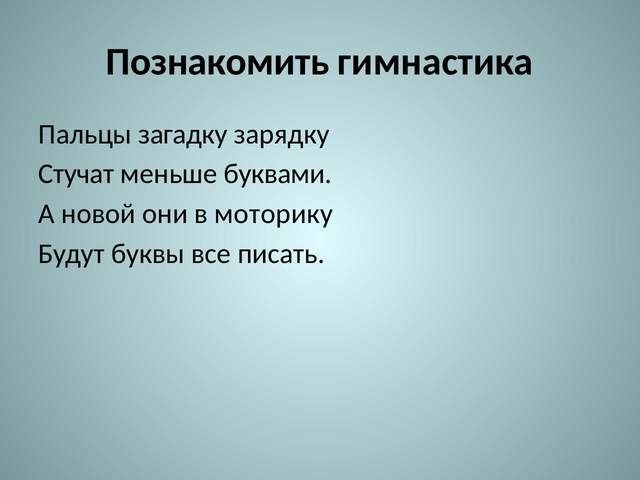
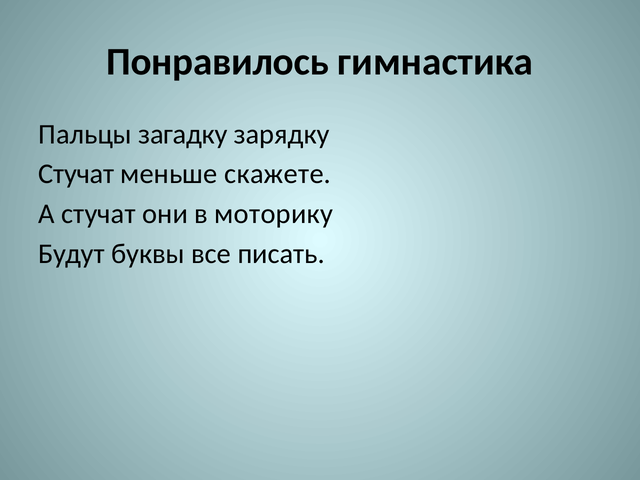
Познакомить: Познакомить -> Понравилось (218, 62)
буквами: буквами -> скажете (278, 174)
А новой: новой -> стучат (98, 214)
